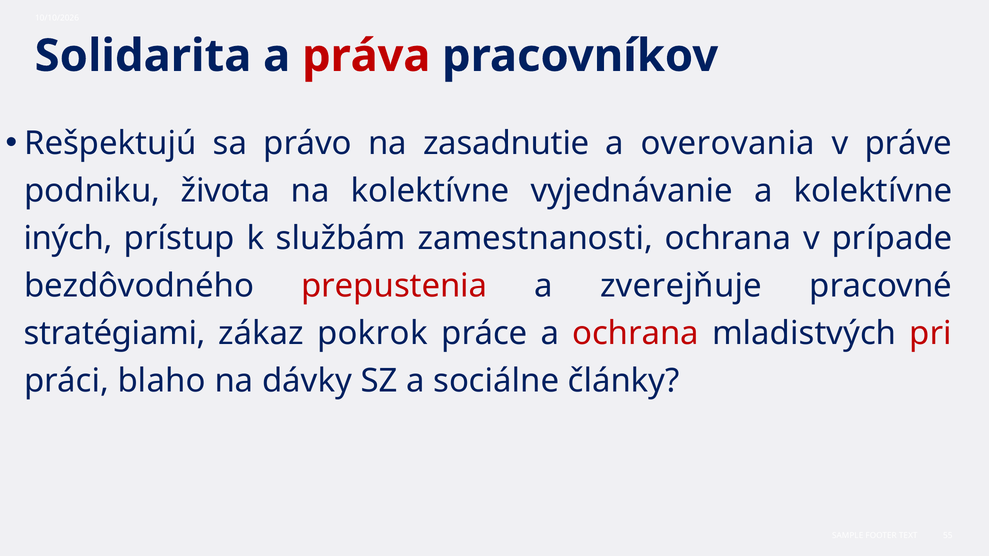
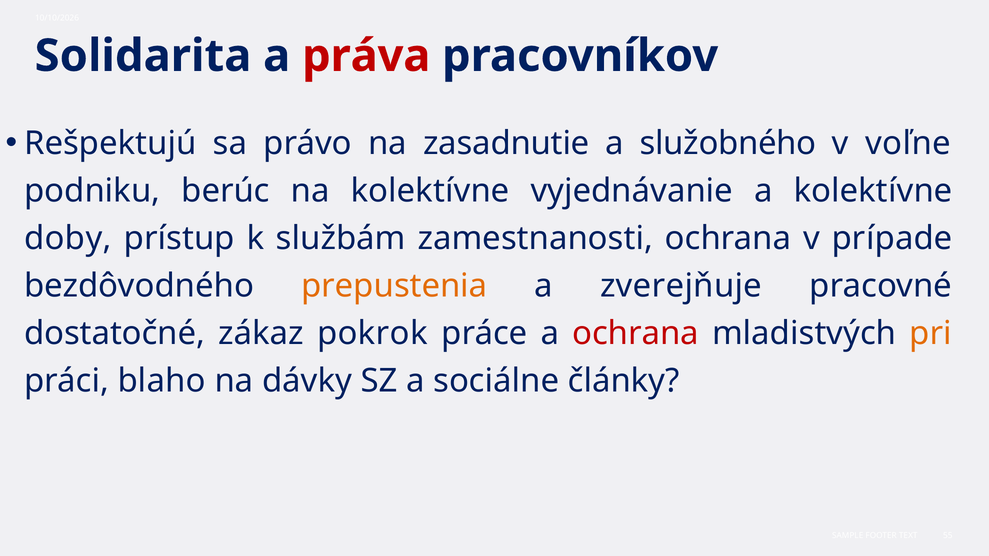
overovania: overovania -> služobného (728, 144)
práve: práve -> voľne (908, 144)
života: života -> berúc (226, 191)
iných: iných -> doby (68, 239)
prepustenia colour: red -> orange (394, 286)
stratégiami: stratégiami -> dostatočné (115, 334)
pri colour: red -> orange (931, 334)
